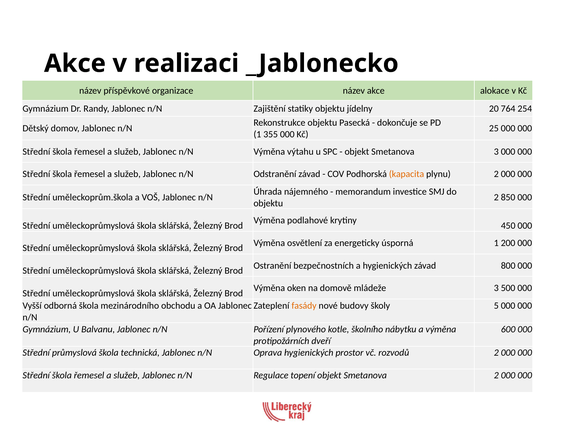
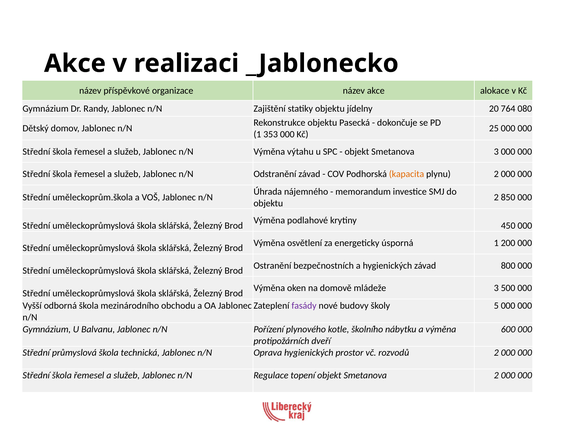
254: 254 -> 080 (525, 109)
355: 355 -> 353 (271, 134)
fasády colour: orange -> purple (304, 305)
